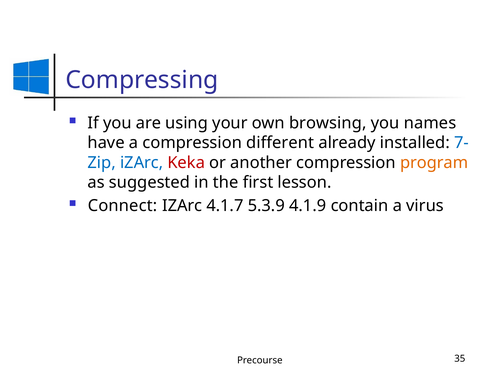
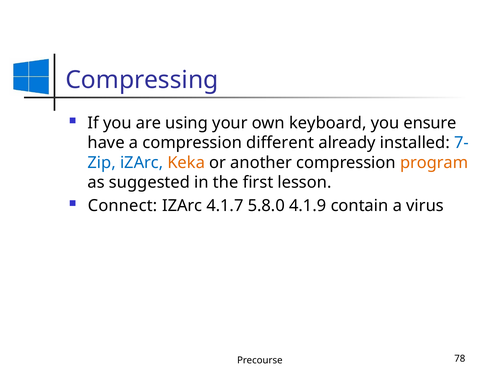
browsing: browsing -> keyboard (328, 123)
names: names -> ensure (430, 123)
Keka colour: red -> orange (186, 162)
5.3.9: 5.3.9 -> 5.8.0 (266, 205)
35: 35 -> 78 (460, 358)
